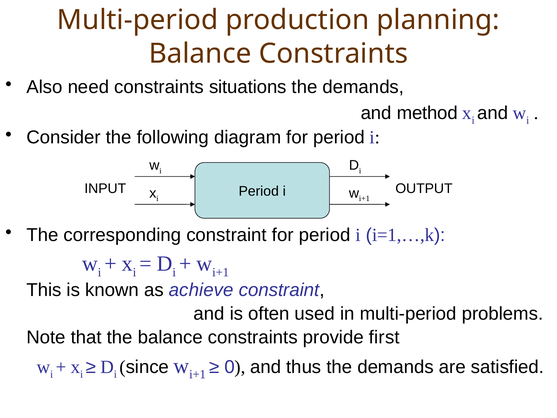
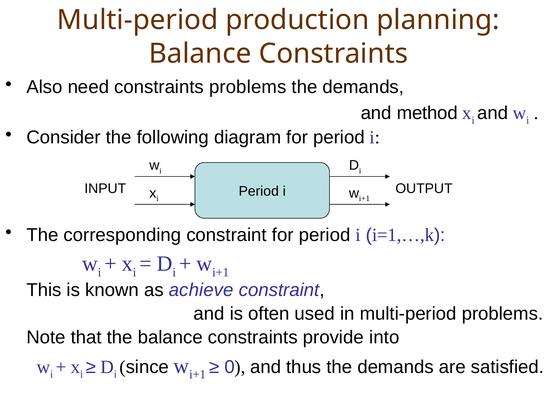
constraints situations: situations -> problems (248, 87)
first: first -> into (384, 337)
